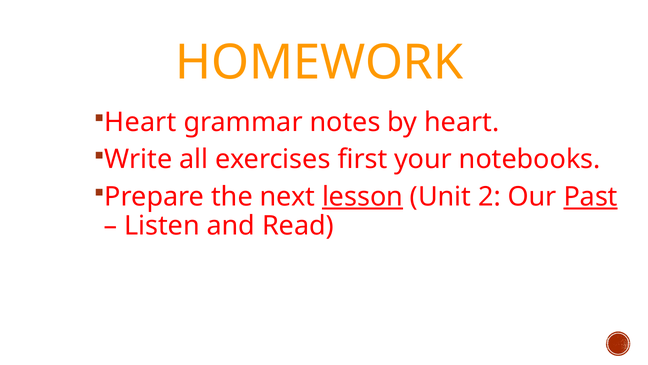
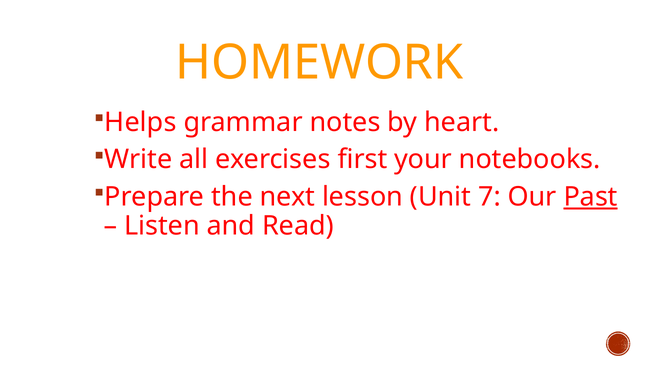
Heart: Heart -> Helps (141, 122)
lesson underline: present -> none (363, 197)
2: 2 -> 7 (489, 197)
